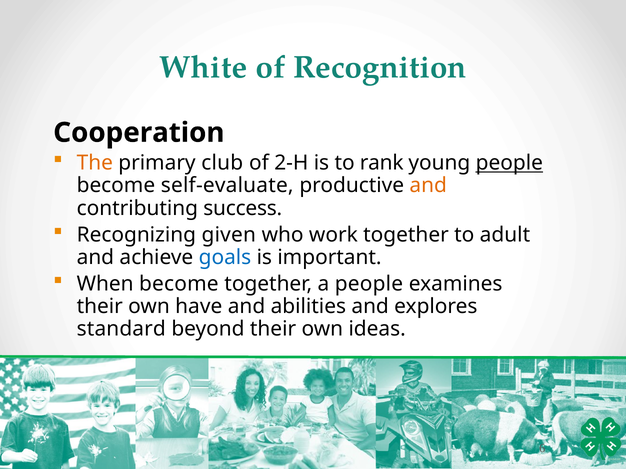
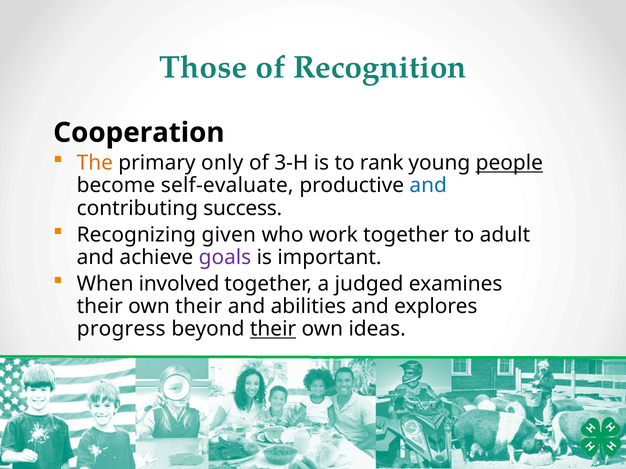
White: White -> Those (203, 67)
club: club -> only (222, 163)
2-H: 2-H -> 3-H (291, 163)
and colour: orange -> blue (428, 186)
goals colour: blue -> purple (225, 258)
When become: become -> involved (179, 284)
a people: people -> judged (369, 284)
own have: have -> their (199, 307)
standard: standard -> progress (121, 329)
their underline: none -> present (273, 329)
